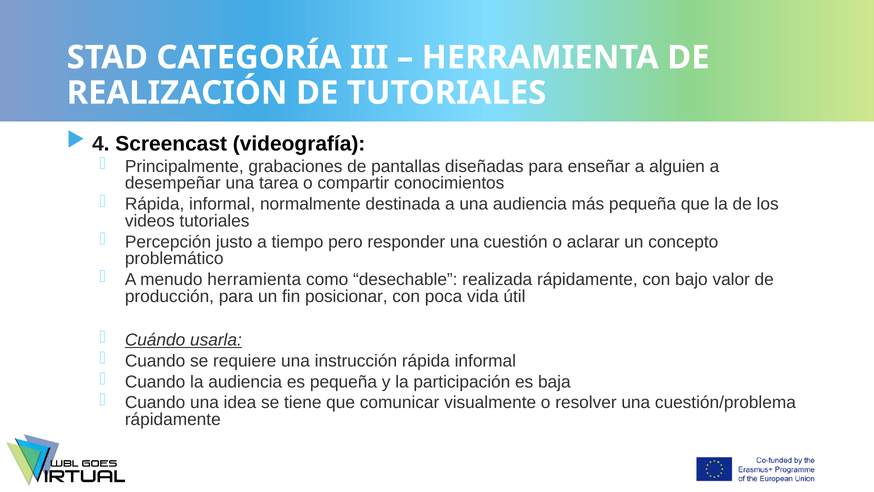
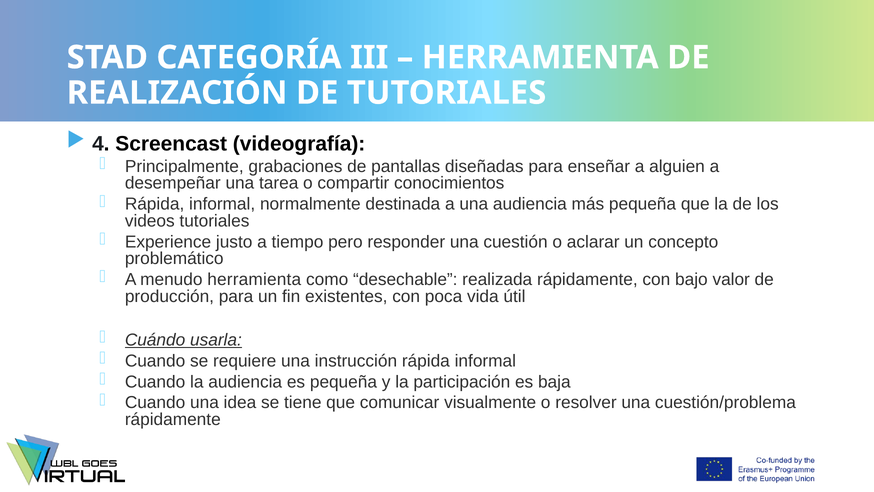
Percepción: Percepción -> Experience (168, 242)
posicionar: posicionar -> existentes (346, 296)
